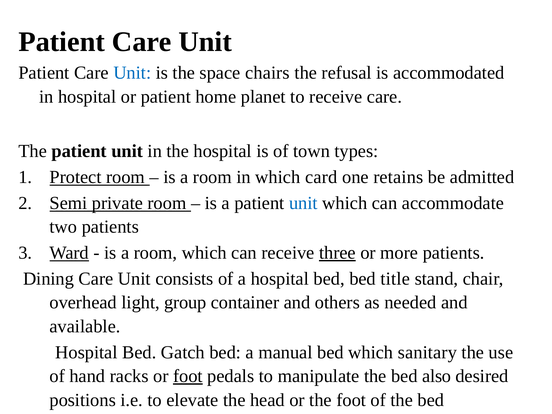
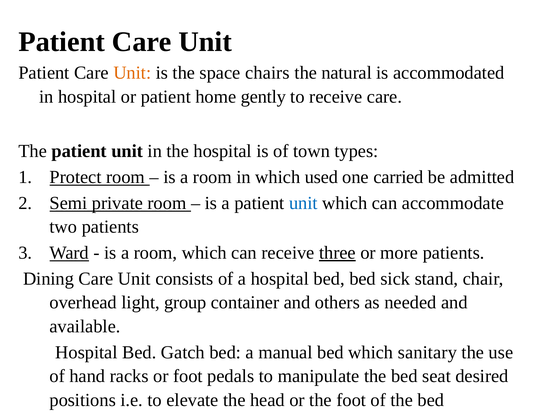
Unit colour: blue -> orange (132, 73)
refusal: refusal -> natural (347, 73)
planet: planet -> gently (263, 97)
card: card -> used (321, 177)
retains: retains -> carried (398, 177)
title: title -> sick (395, 279)
foot underline: present -> none (188, 376)
also: also -> seat (437, 376)
